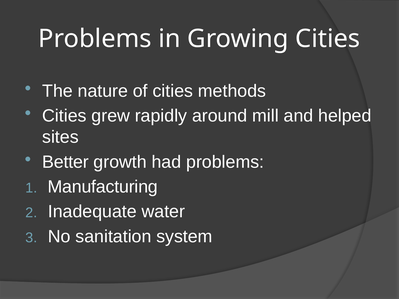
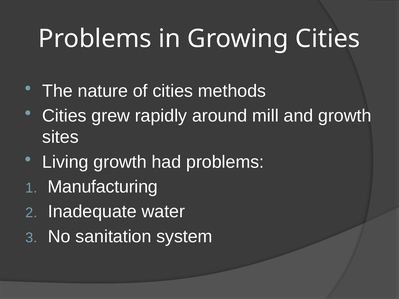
and helped: helped -> growth (345, 116)
Better: Better -> Living (65, 162)
